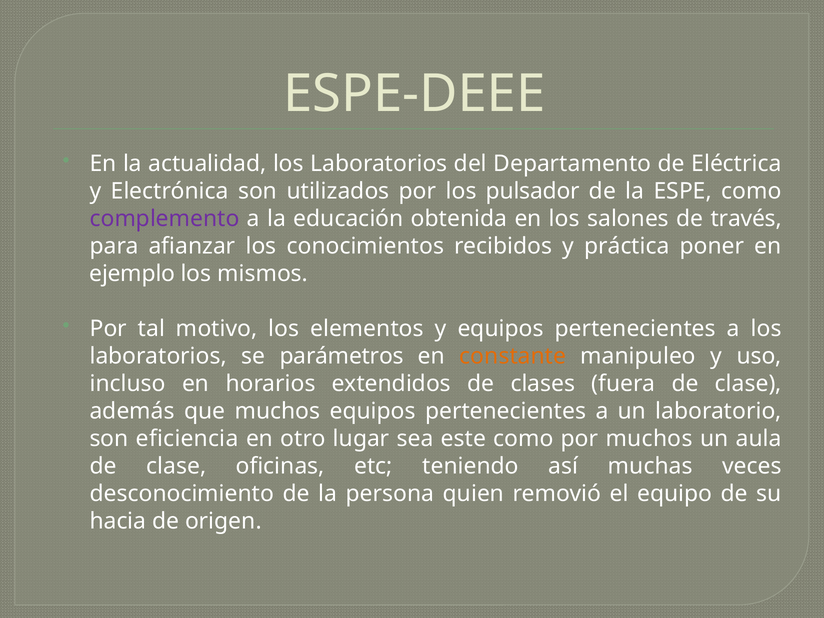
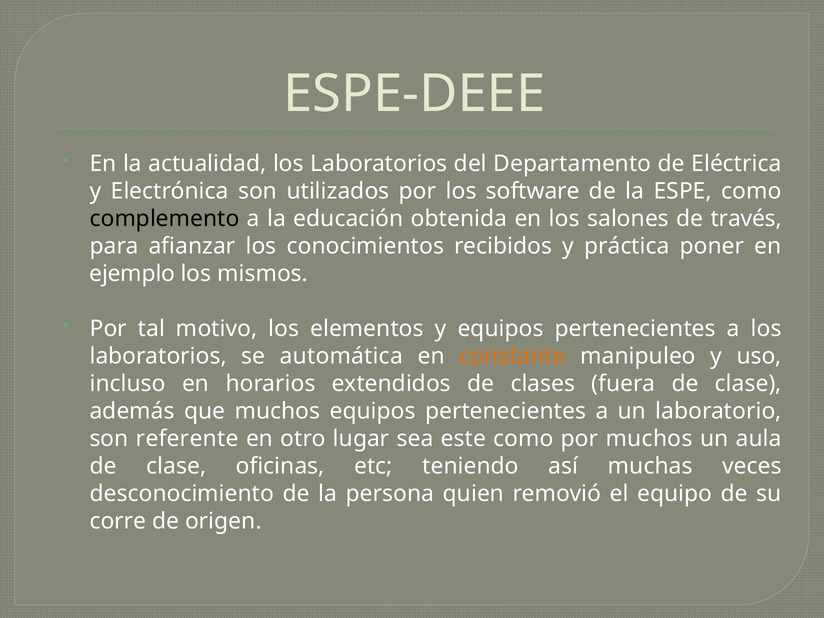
pulsador: pulsador -> software (533, 191)
complemento colour: purple -> black (165, 219)
parámetros: parámetros -> automática (341, 356)
eficiencia: eficiencia -> referente (187, 439)
hacia: hacia -> corre (118, 521)
